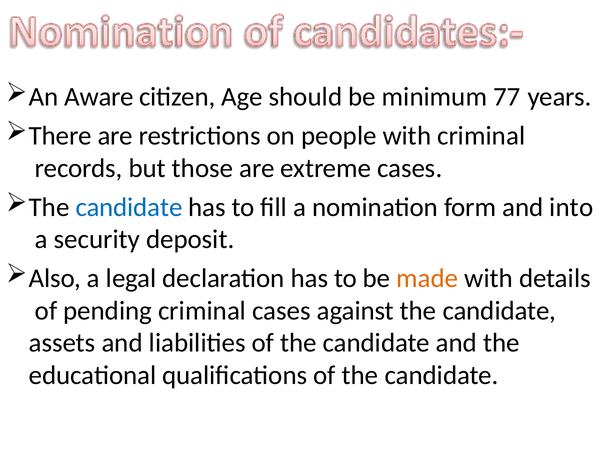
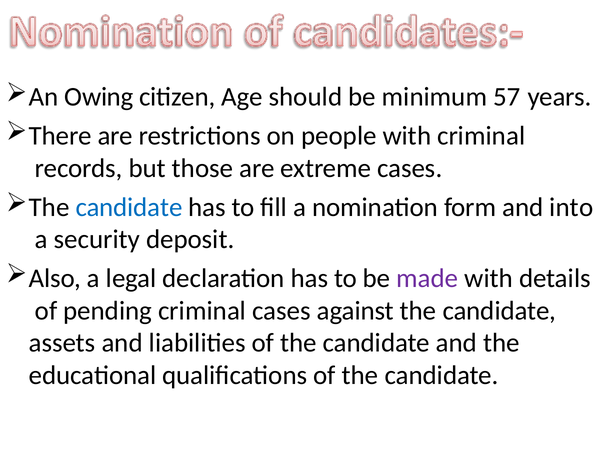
Aware: Aware -> Owing (99, 97)
77: 77 -> 57 (507, 97)
made colour: orange -> purple (427, 278)
